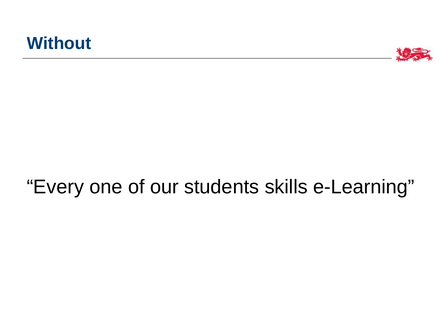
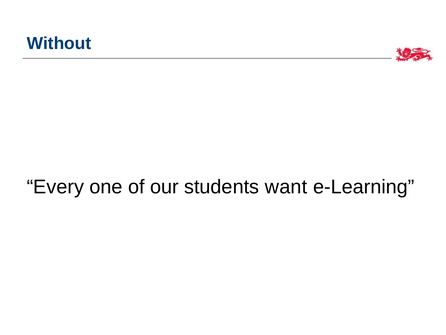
skills: skills -> want (286, 187)
